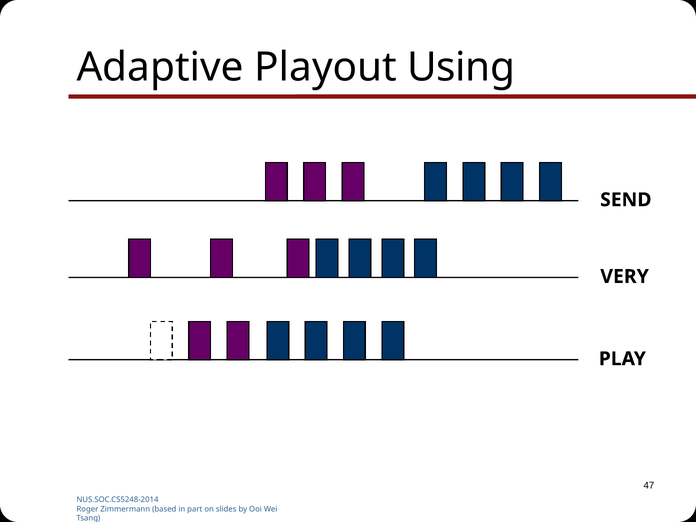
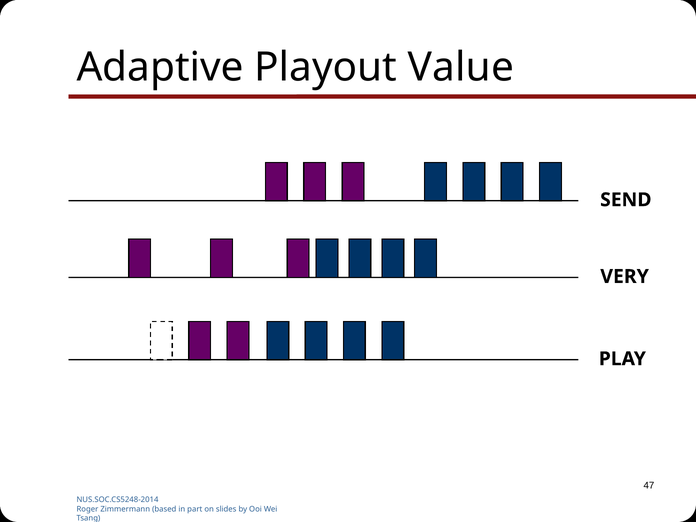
Using: Using -> Value (461, 67)
